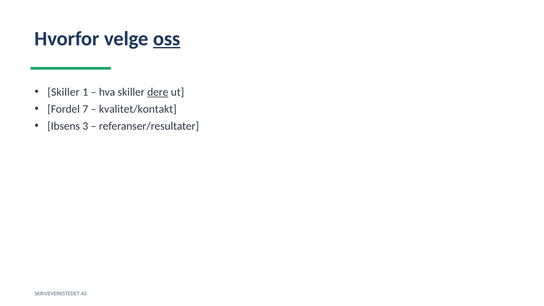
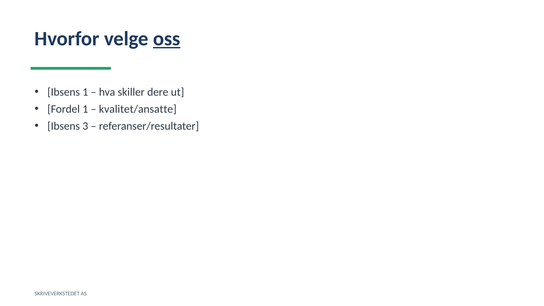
Skiller: Skiller -> Ibsens (64, 92)
dere underline: present -> none (158, 92)
Fordel 7: 7 -> 1 (85, 109)
kvalitet/kontakt: kvalitet/kontakt -> kvalitet/ansatte (138, 109)
